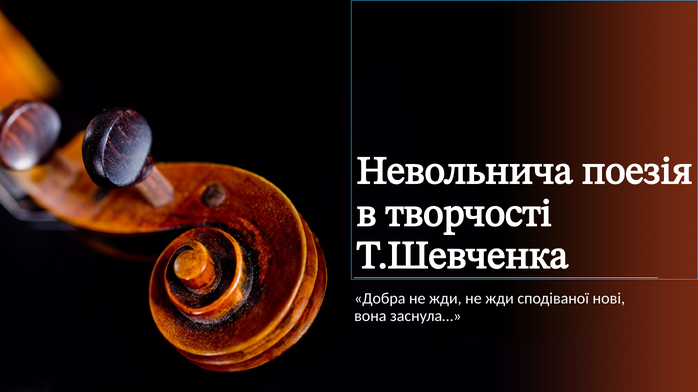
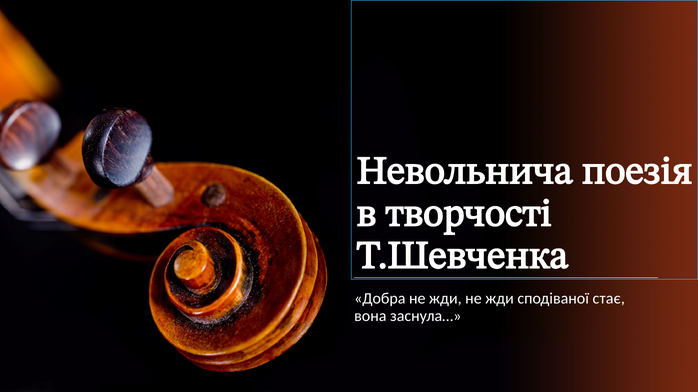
нові: нові -> стає (609, 299)
